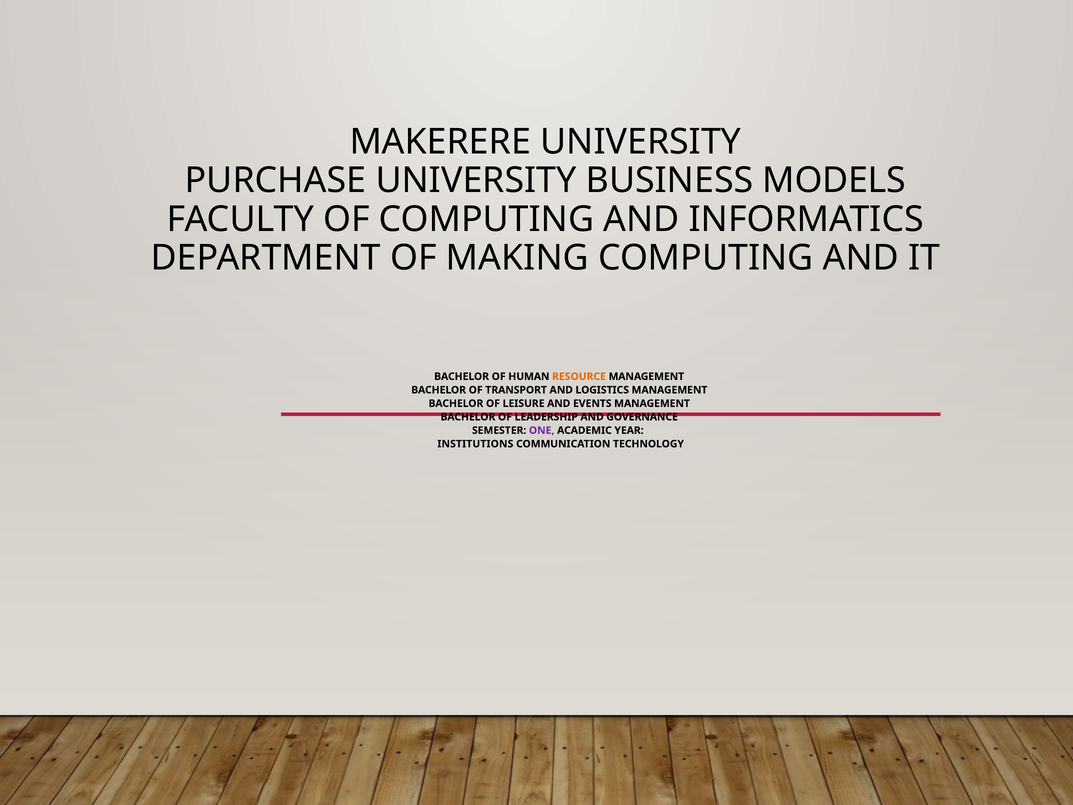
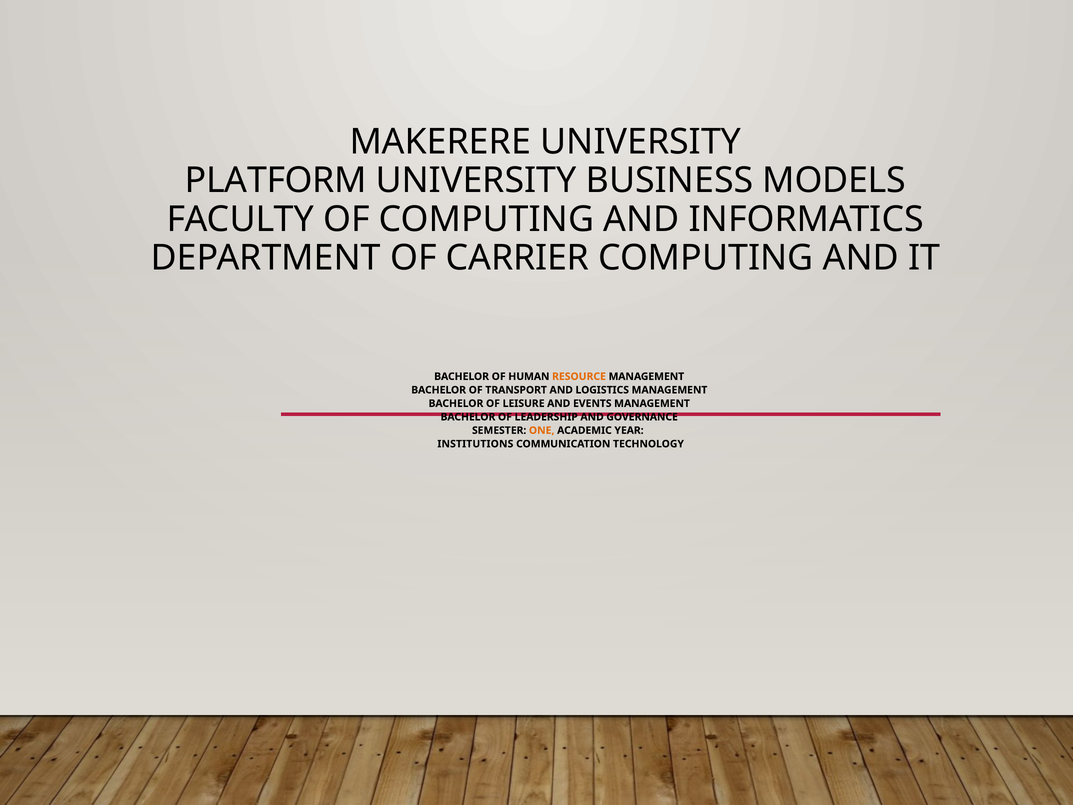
PURCHASE: PURCHASE -> PLATFORM (276, 181)
MAKING: MAKING -> CARRIER (518, 258)
ONE colour: purple -> orange (542, 430)
